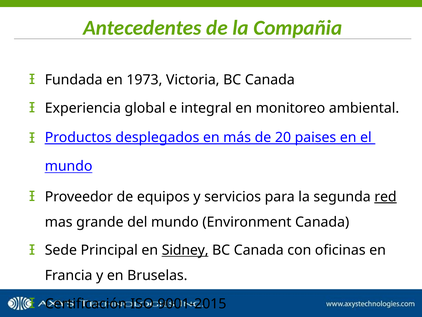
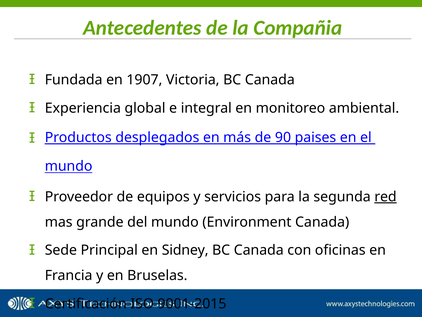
1973: 1973 -> 1907 (144, 80)
20: 20 -> 90 (283, 137)
Sidney underline: present -> none (185, 250)
